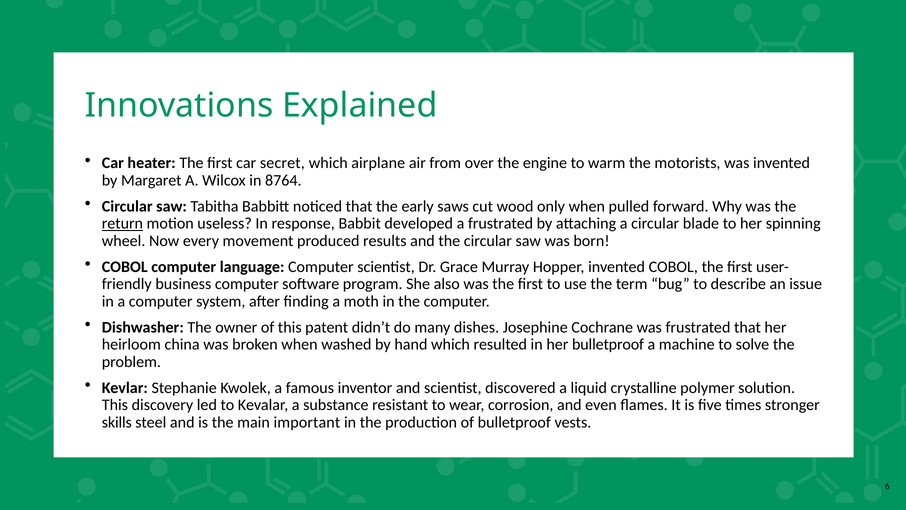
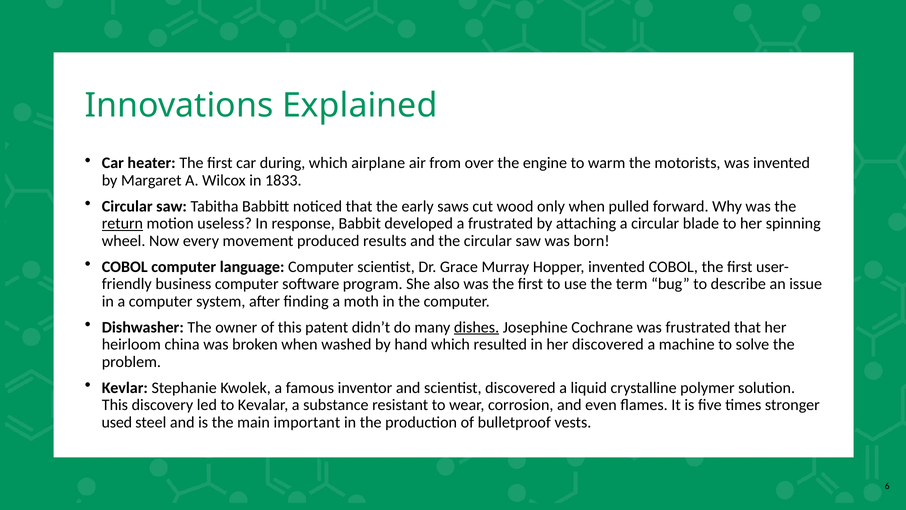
secret: secret -> during (283, 163)
8764: 8764 -> 1833 (283, 180)
dishes underline: none -> present (477, 327)
her bulletproof: bulletproof -> discovered (608, 344)
skills: skills -> used (117, 422)
